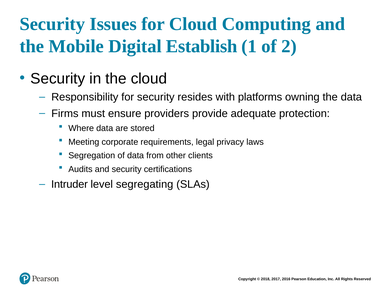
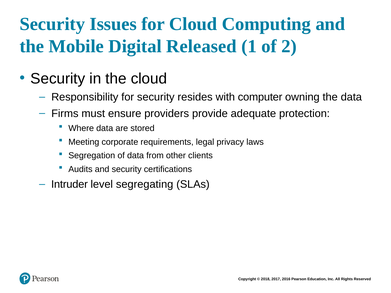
Establish: Establish -> Released (201, 46)
platforms: platforms -> computer (260, 97)
